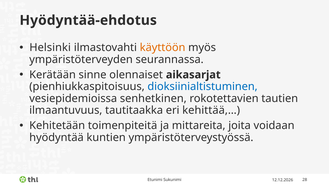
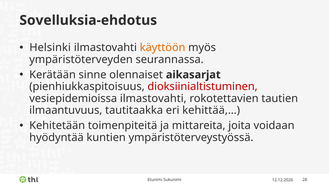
Hyödyntää-ehdotus: Hyödyntää-ehdotus -> Sovelluksia-ehdotus (88, 20)
dioksiinialtistuminen colour: blue -> red (203, 87)
vesiepidemioissa senhetkinen: senhetkinen -> ilmastovahti (153, 98)
